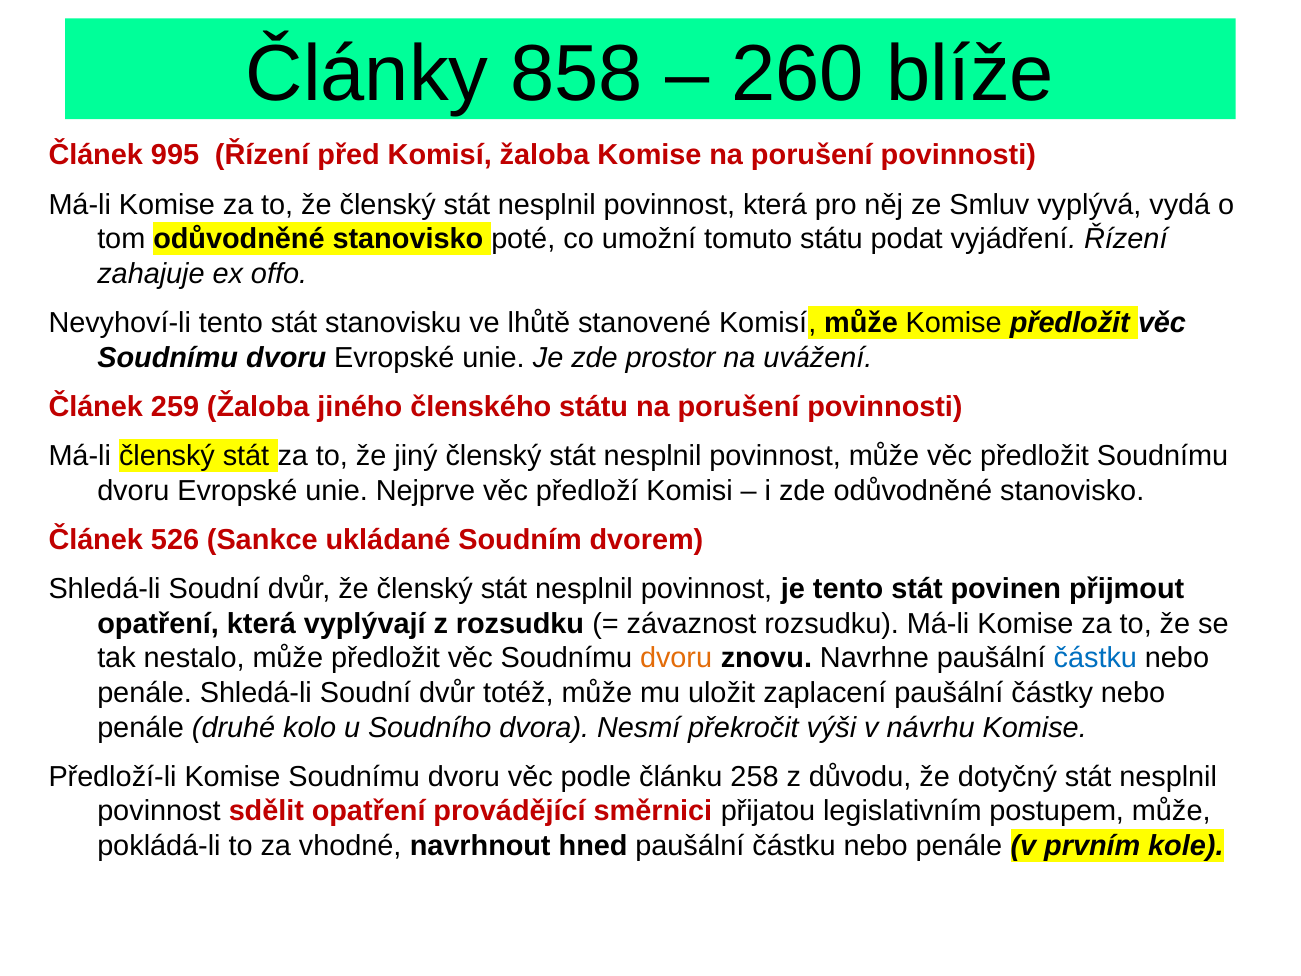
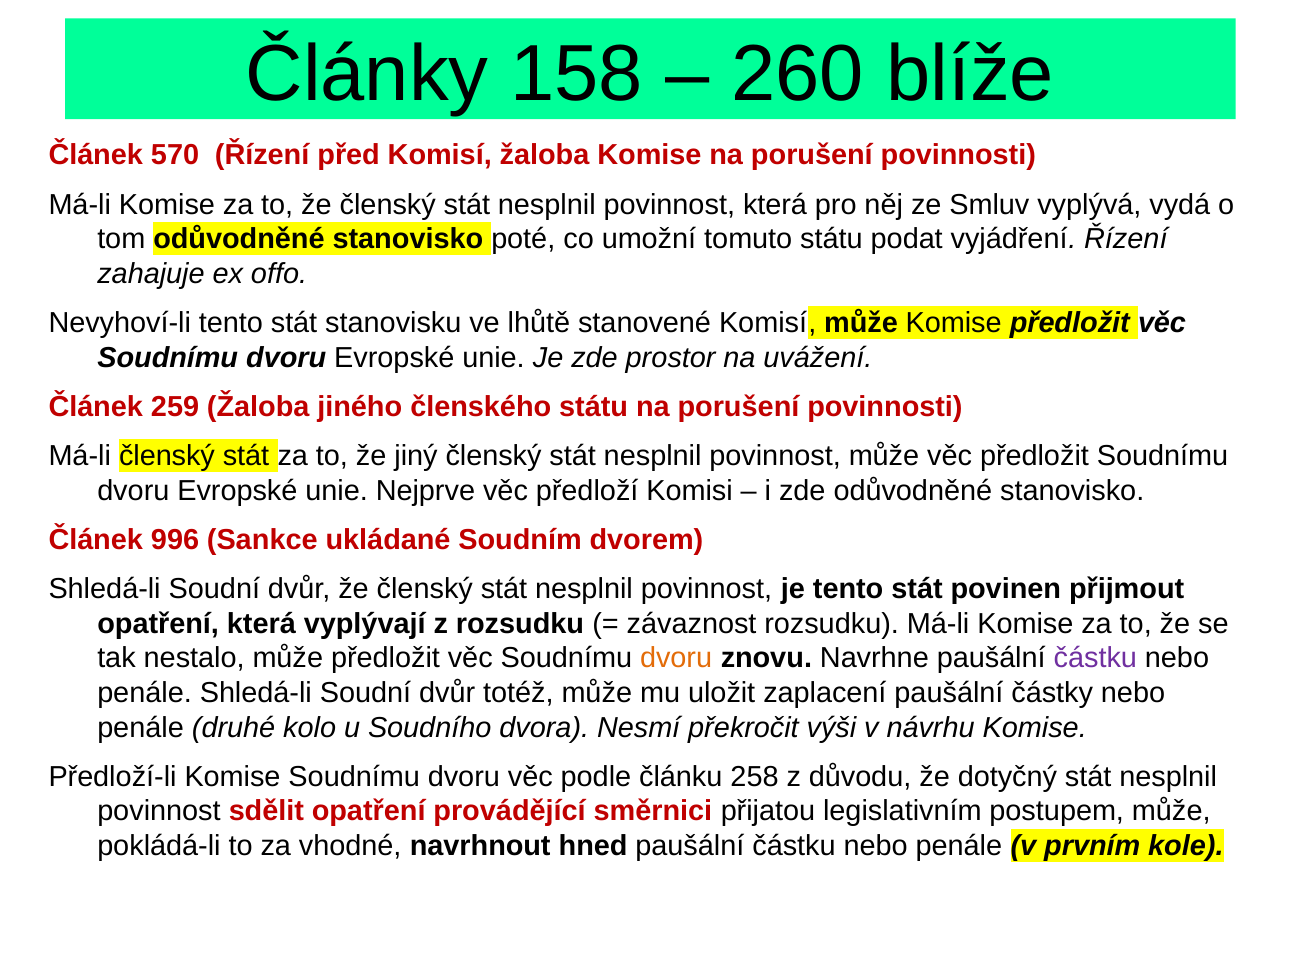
858: 858 -> 158 (577, 74)
995: 995 -> 570 (175, 155)
526: 526 -> 996 (175, 540)
částku colour: blue -> purple (1095, 658)
